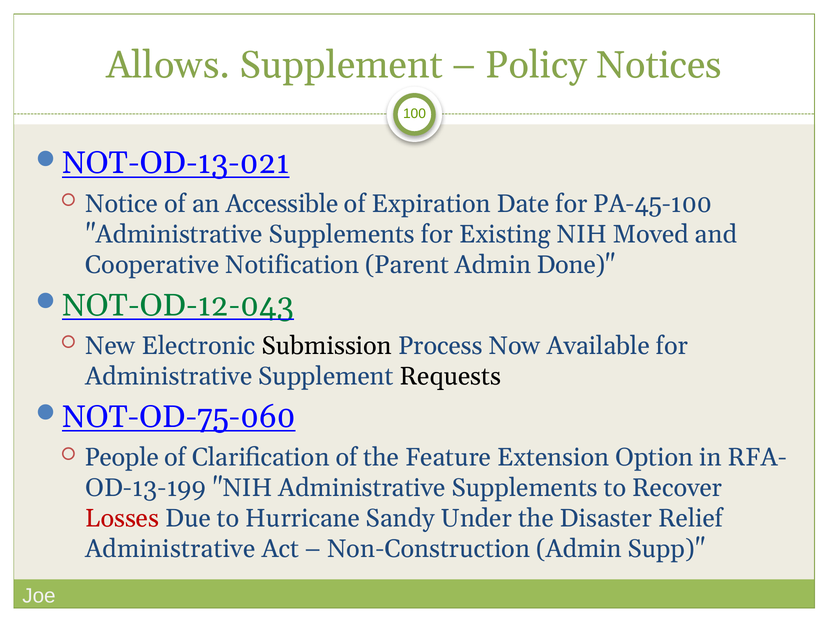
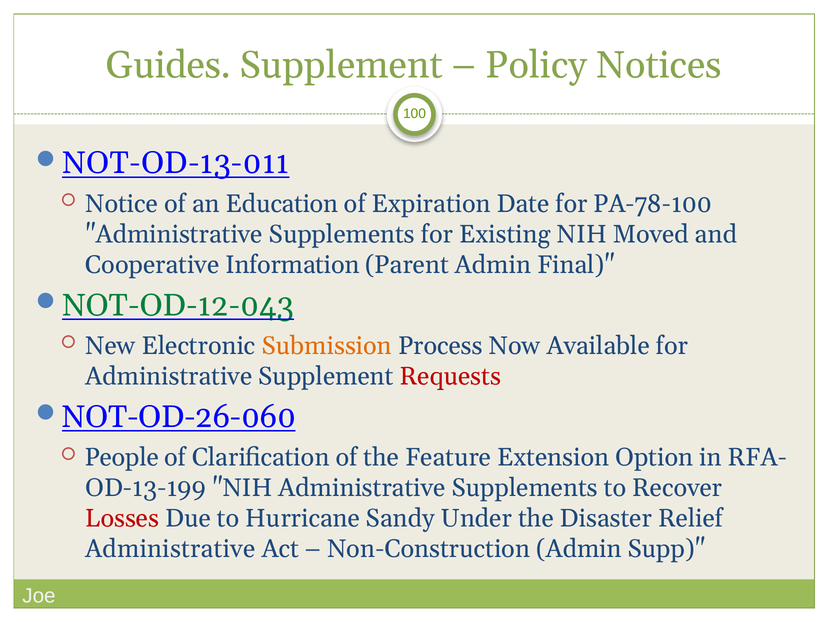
Allows: Allows -> Guides (168, 65)
NOT-OD-13-021: NOT-OD-13-021 -> NOT-OD-13-011 (176, 163)
Accessible: Accessible -> Education (282, 204)
PA-45-100: PA-45-100 -> PA-78-100 (653, 204)
Notification: Notification -> Information (292, 265)
Done: Done -> Final (576, 265)
Submission colour: black -> orange (327, 346)
Requests colour: black -> red (450, 376)
NOT-OD-75-060: NOT-OD-75-060 -> NOT-OD-26-060 (179, 417)
